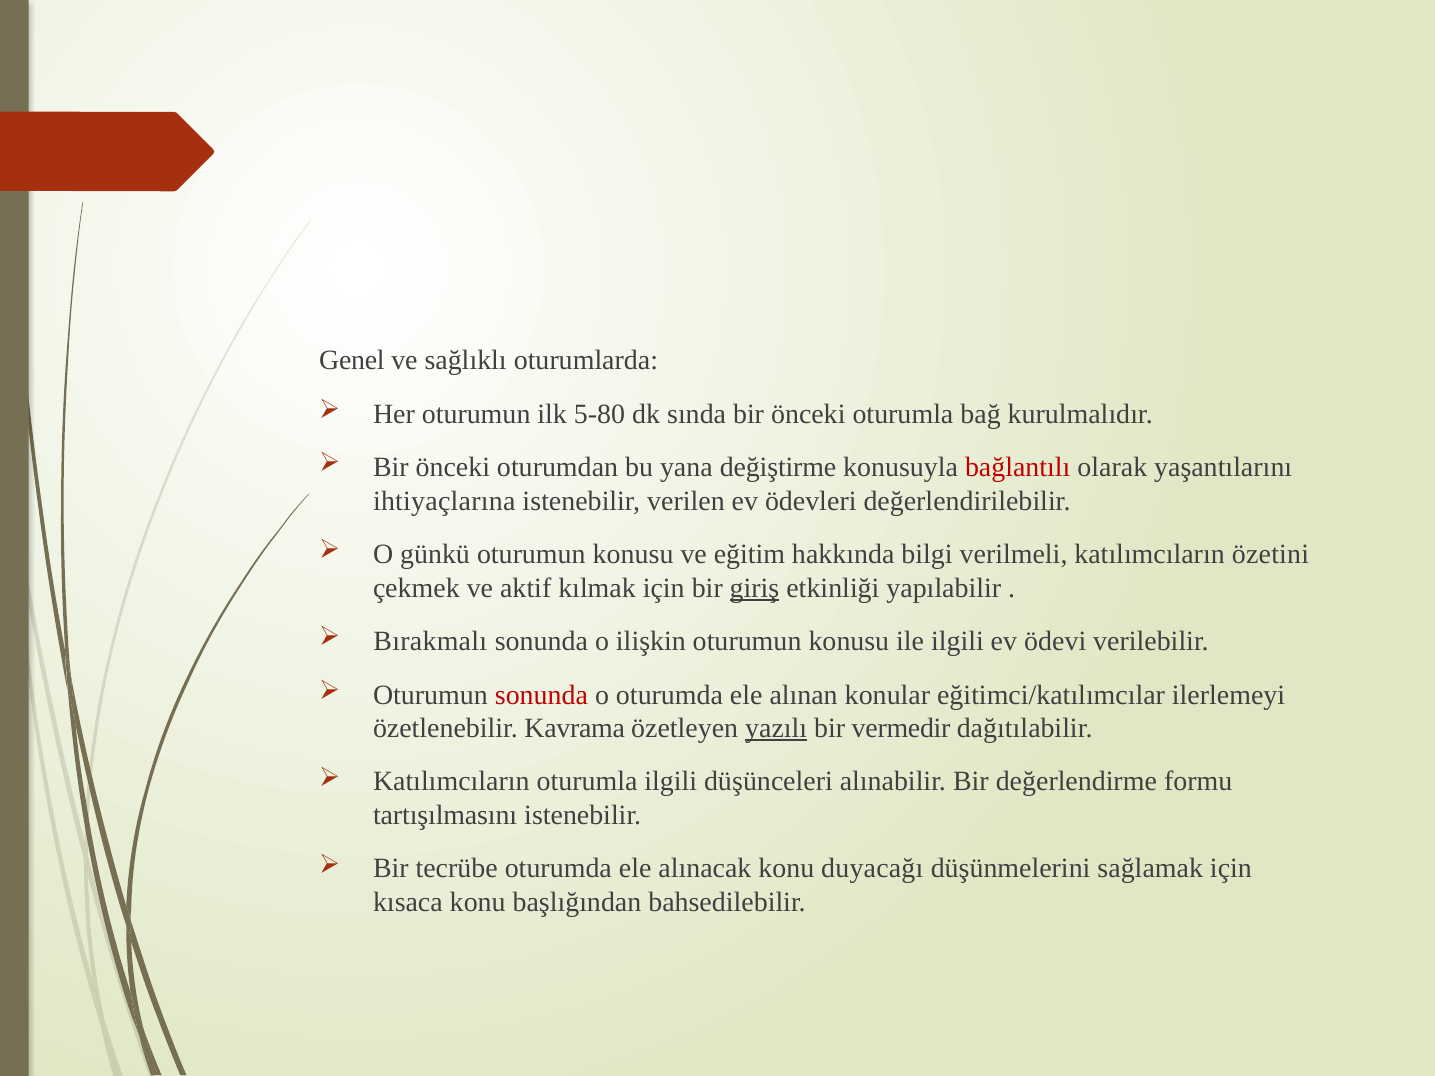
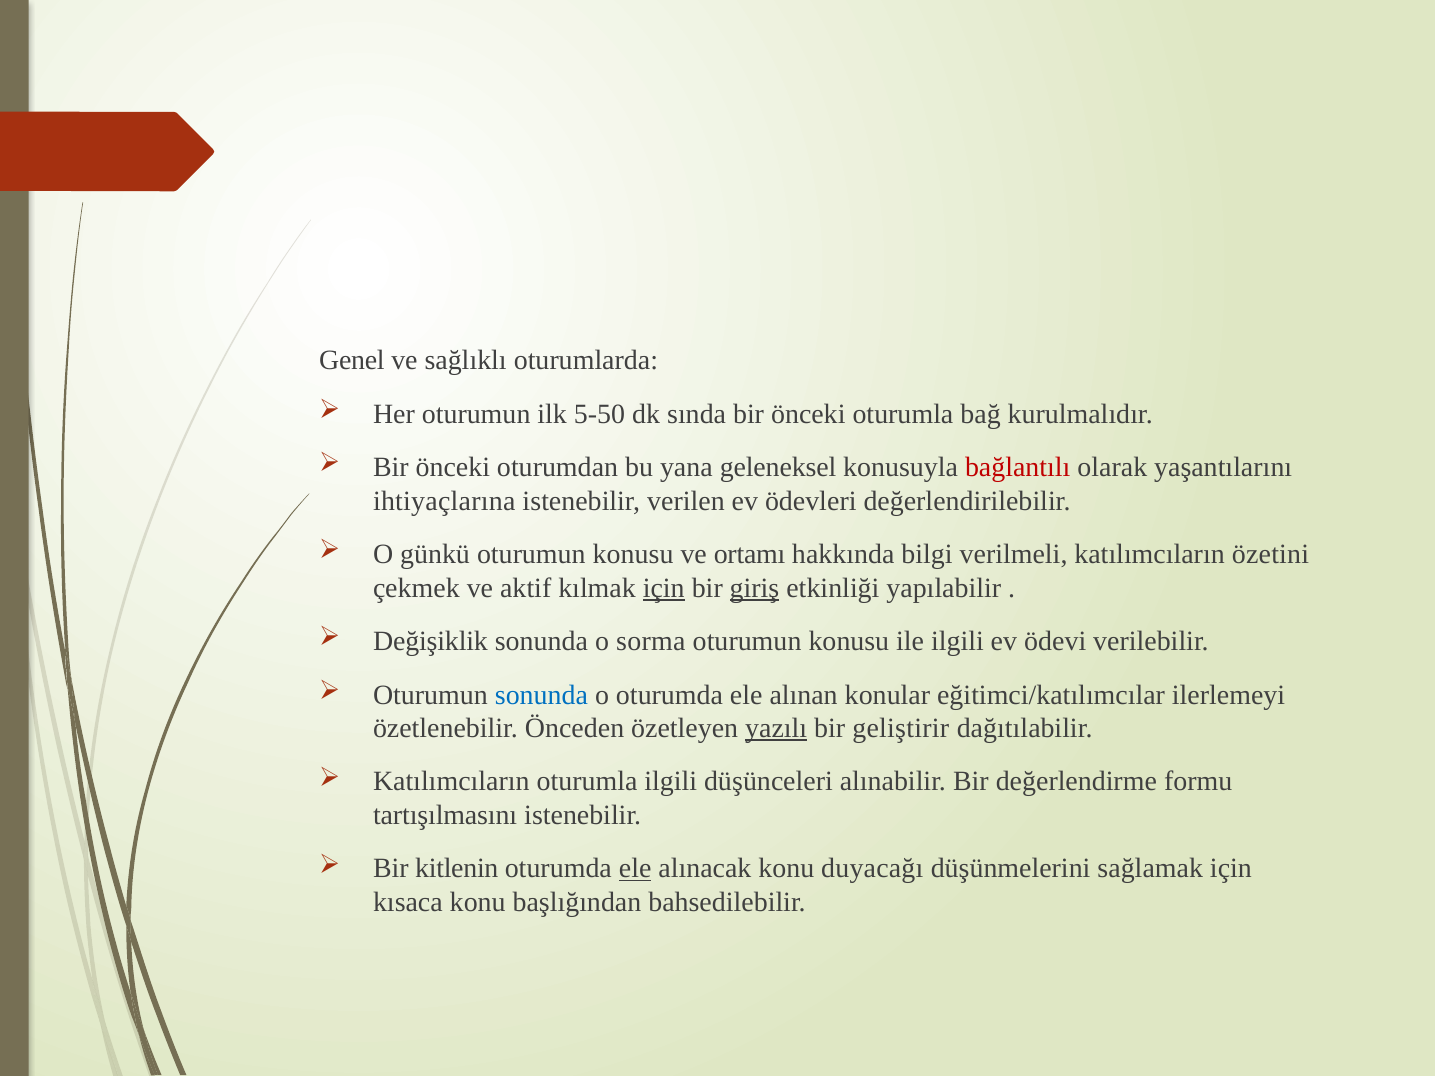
5-80: 5-80 -> 5-50 (600, 414)
değiştirme: değiştirme -> geleneksel (778, 468)
eğitim: eğitim -> ortamı (750, 555)
için underline: none -> present (664, 588)
Bırakmalı: Bırakmalı -> Değişiklik (430, 642)
ilişkin: ilişkin -> sorma (651, 642)
sonunda colour: red -> blue (541, 695)
Kavrama: Kavrama -> Önceden (575, 728)
vermedir: vermedir -> geliştirir (901, 728)
tecrübe: tecrübe -> kitlenin (457, 869)
ele underline: none -> present (635, 869)
